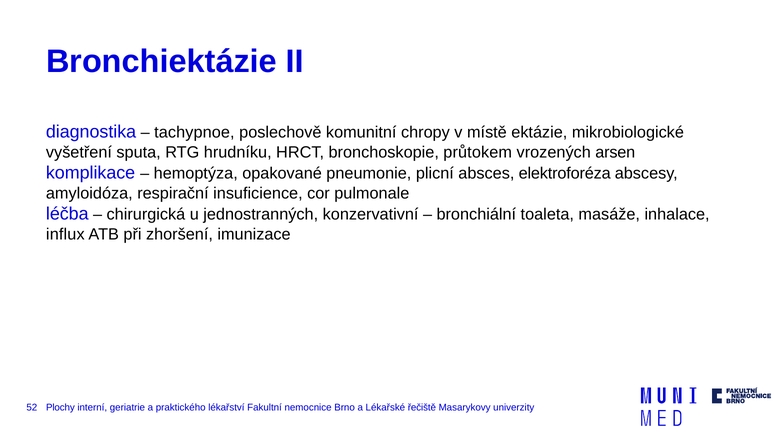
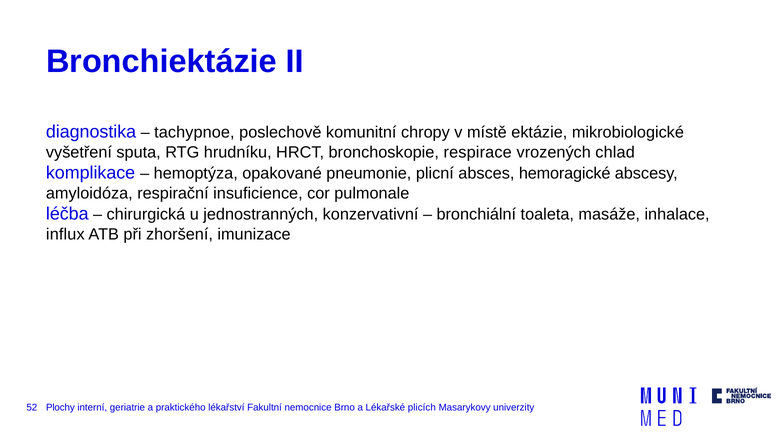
průtokem: průtokem -> respirace (478, 152)
arsen: arsen -> chlad (615, 152)
elektroforéza: elektroforéza -> hemoragické (565, 173)
řečiště: řečiště -> plicích (422, 407)
